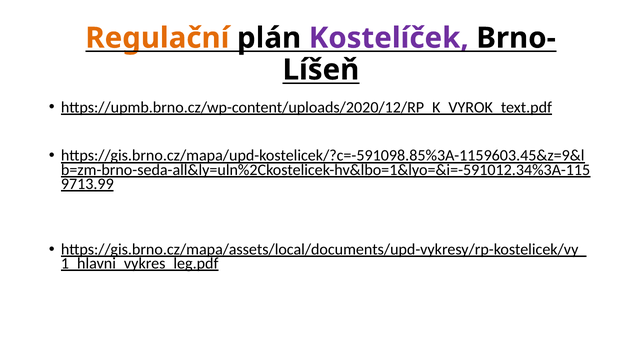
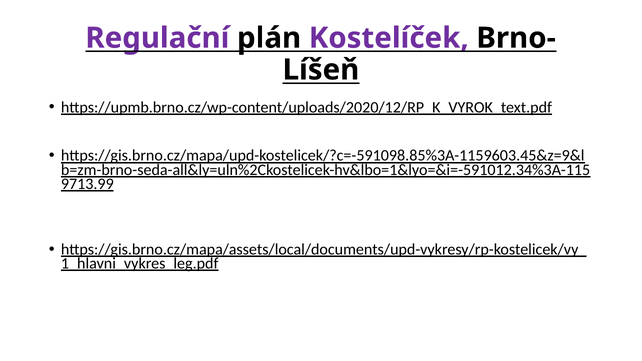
Regulační colour: orange -> purple (157, 38)
